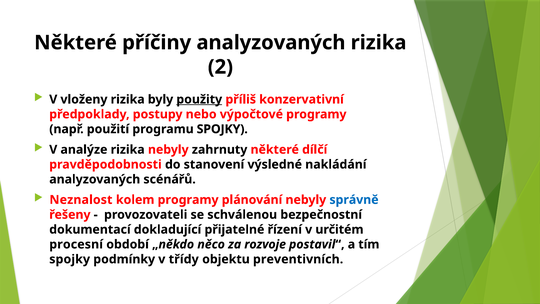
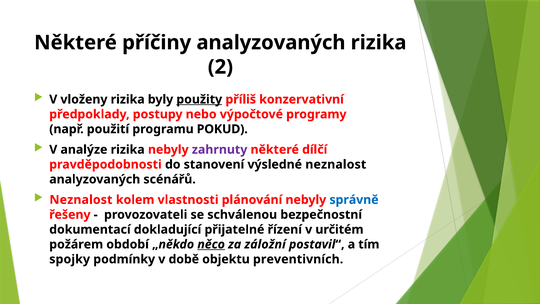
programu SPOJKY: SPOJKY -> POKUD (222, 129)
zahrnuty colour: black -> purple (220, 149)
výsledné nakládání: nakládání -> neznalost (336, 164)
kolem programy: programy -> vlastnosti (188, 200)
procesní: procesní -> požárem (76, 244)
něco underline: none -> present (211, 244)
rozvoje: rozvoje -> záložní (265, 244)
třídy: třídy -> době (184, 259)
